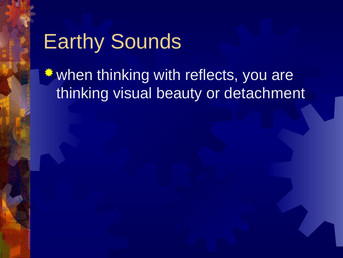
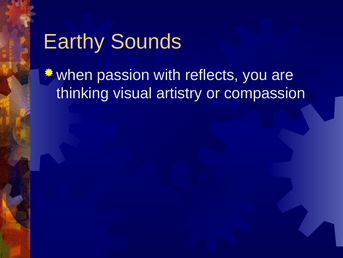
thinking: thinking -> passion (123, 75)
beauty: beauty -> artistry (179, 93)
detachment: detachment -> compassion (265, 93)
